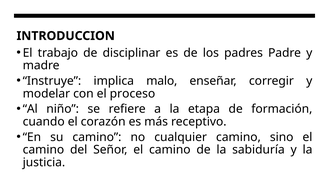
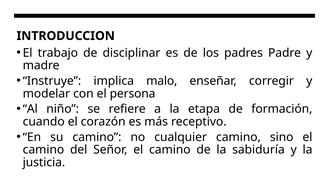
proceso: proceso -> persona (133, 94)
